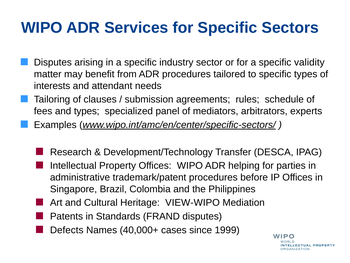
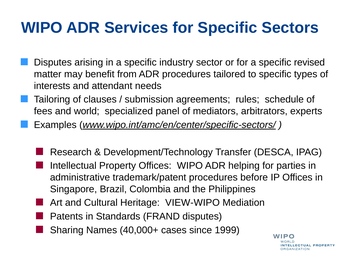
validity: validity -> revised (309, 62)
and types: types -> world (87, 111)
Defects: Defects -> Sharing (67, 230)
